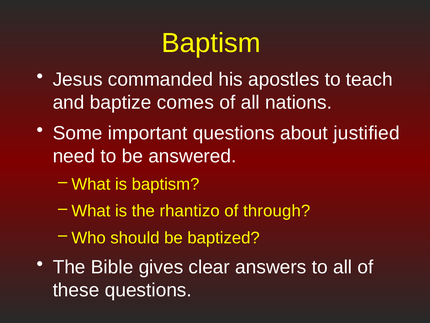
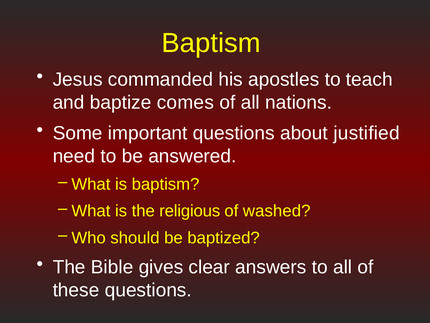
rhantizo: rhantizo -> religious (190, 211)
through: through -> washed (277, 211)
